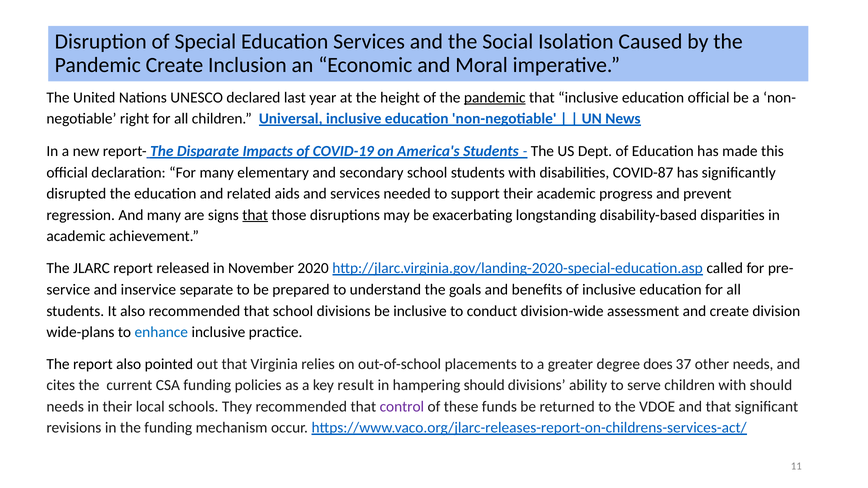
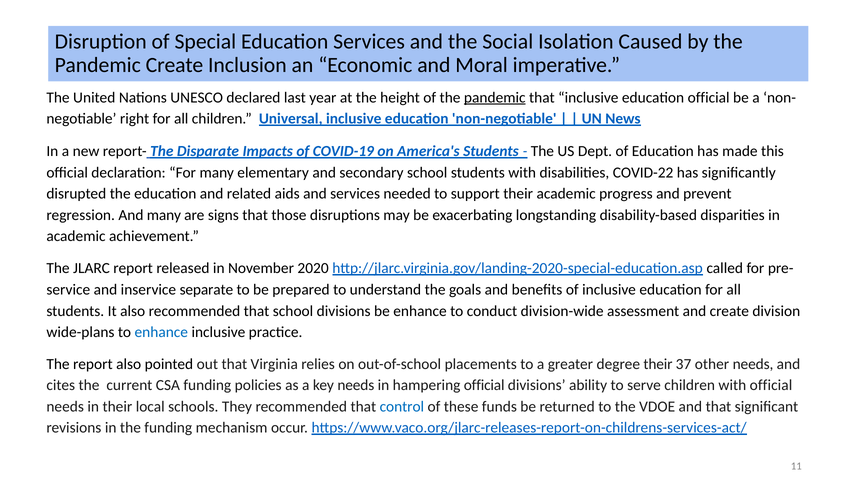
COVID-87: COVID-87 -> COVID-22 (643, 173)
that underline: present -> none (255, 215)
be inclusive: inclusive -> enhance (420, 311)
degree does: does -> their (658, 364)
key result: result -> needs (356, 386)
hampering should: should -> official (484, 386)
with should: should -> official (771, 386)
control colour: purple -> blue (402, 407)
